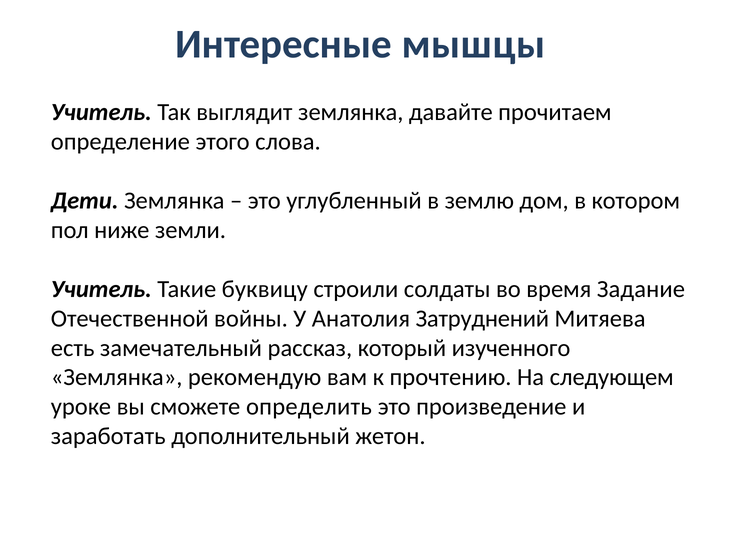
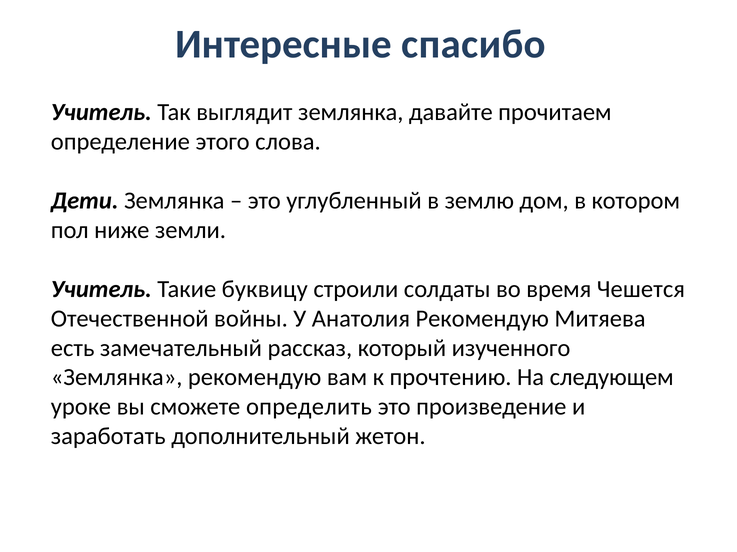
мышцы: мышцы -> спасибо (474, 44)
Задание: Задание -> Чешется (641, 289)
Анатолия Затруднений: Затруднений -> Рекомендую (482, 319)
